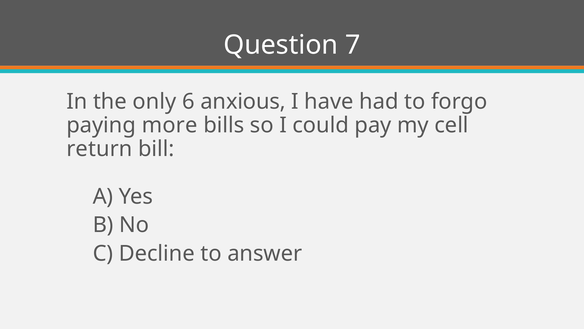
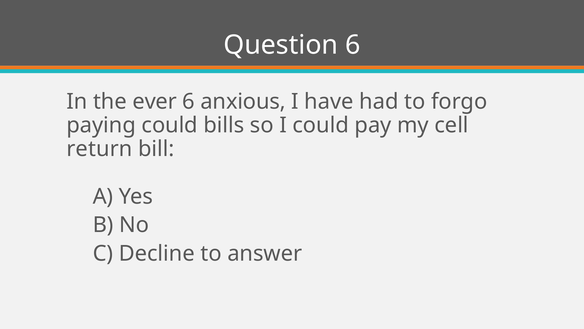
Question 7: 7 -> 6 (353, 45)
only: only -> ever (155, 101)
paying more: more -> could (170, 125)
